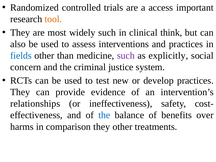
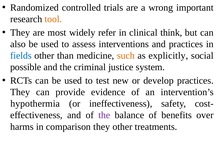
access: access -> wrong (161, 8)
widely such: such -> refer (107, 33)
such colour: purple -> orange (126, 56)
concern: concern -> possible (26, 67)
relationships: relationships -> hypothermia (35, 104)
the colour: blue -> purple (104, 115)
